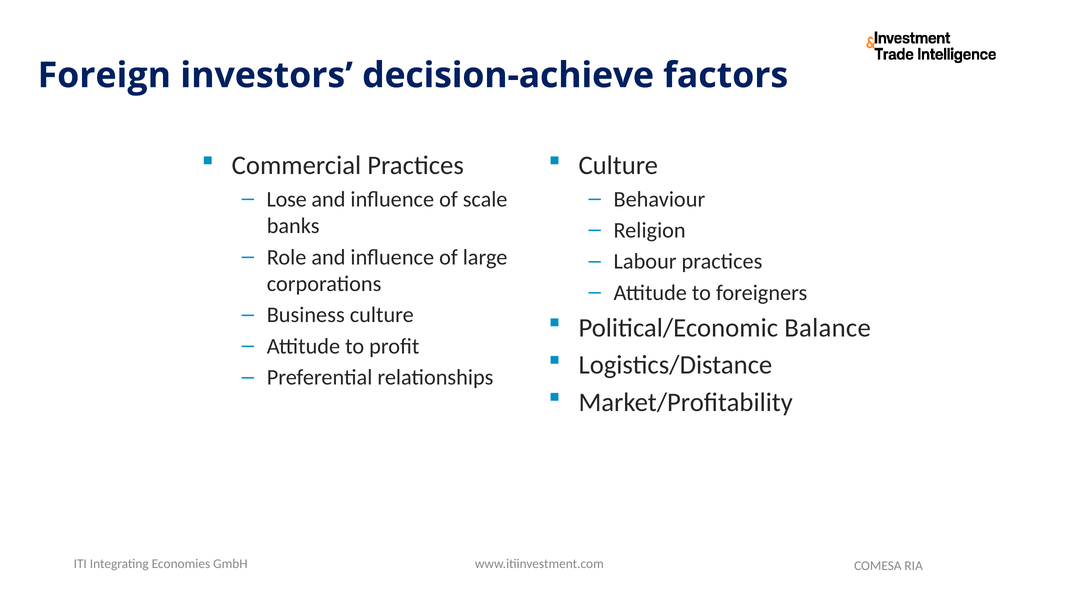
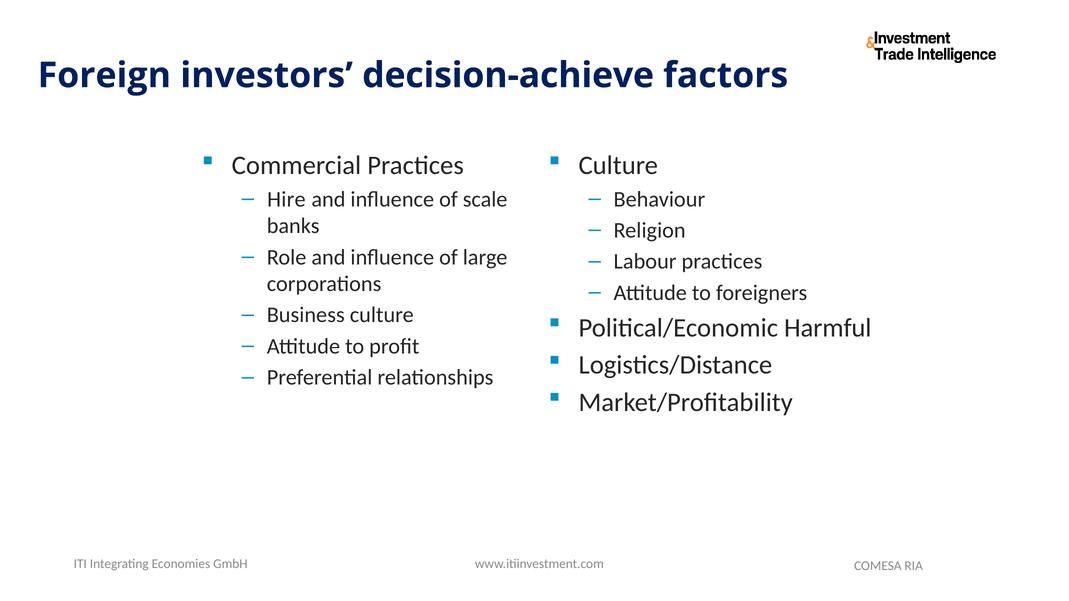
Lose: Lose -> Hire (286, 199)
Balance: Balance -> Harmful (828, 328)
